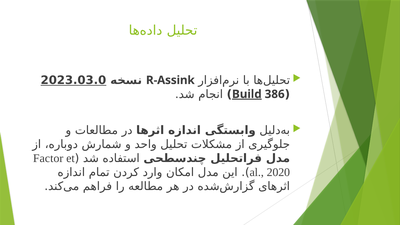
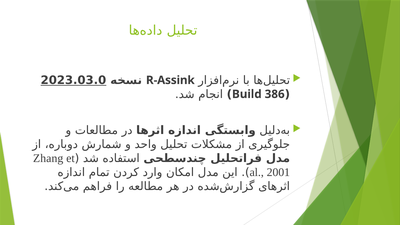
Build underline: present -> none (247, 94)
Factor: Factor -> Zhang (48, 158)
2020: 2020 -> 2001 (278, 172)
